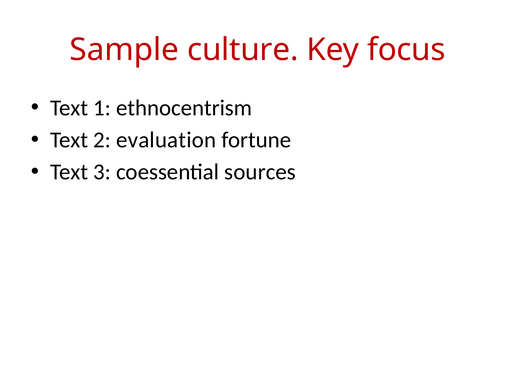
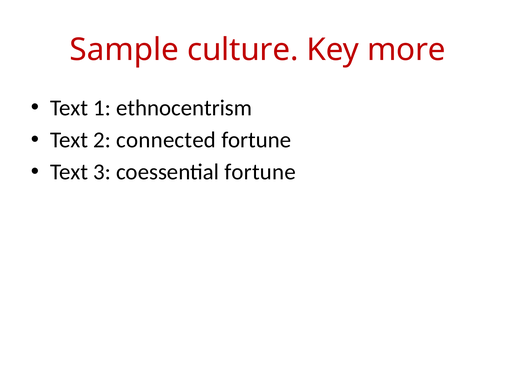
focus: focus -> more (406, 50)
evaluation: evaluation -> connected (166, 140)
coessential sources: sources -> fortune (260, 172)
